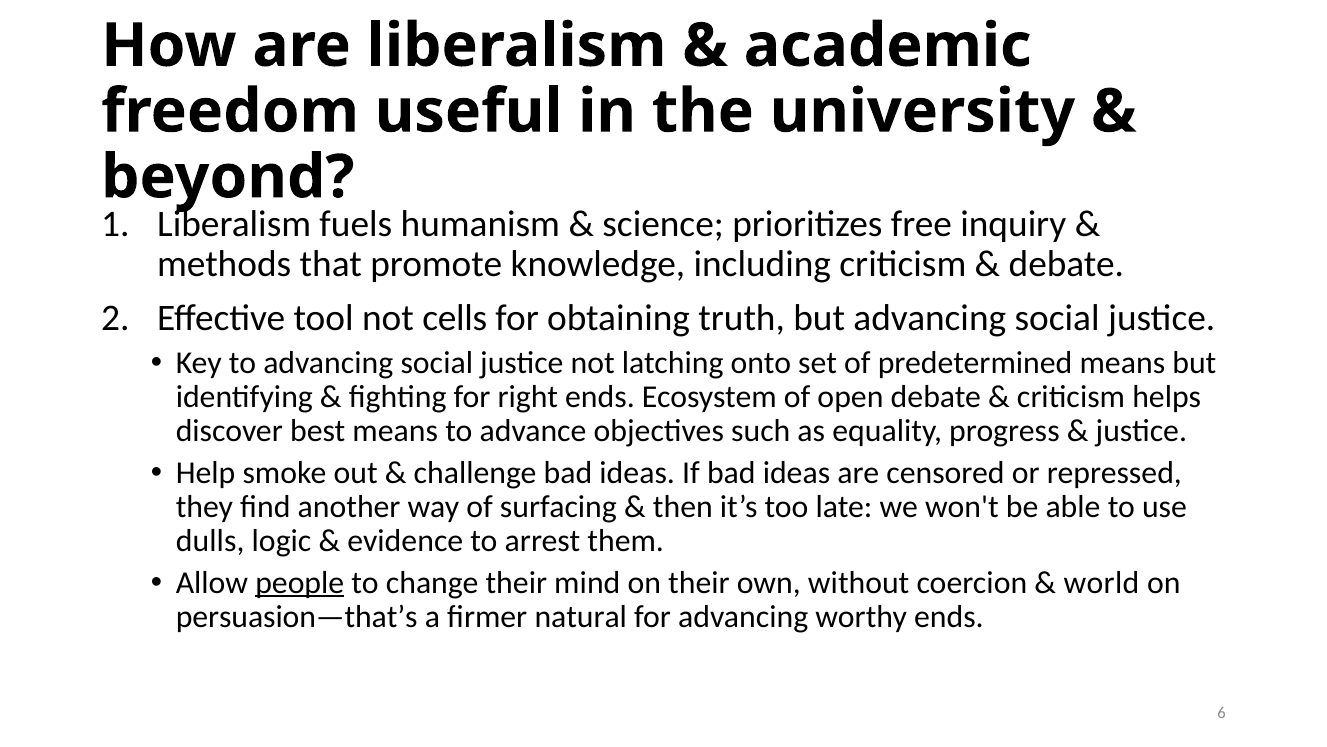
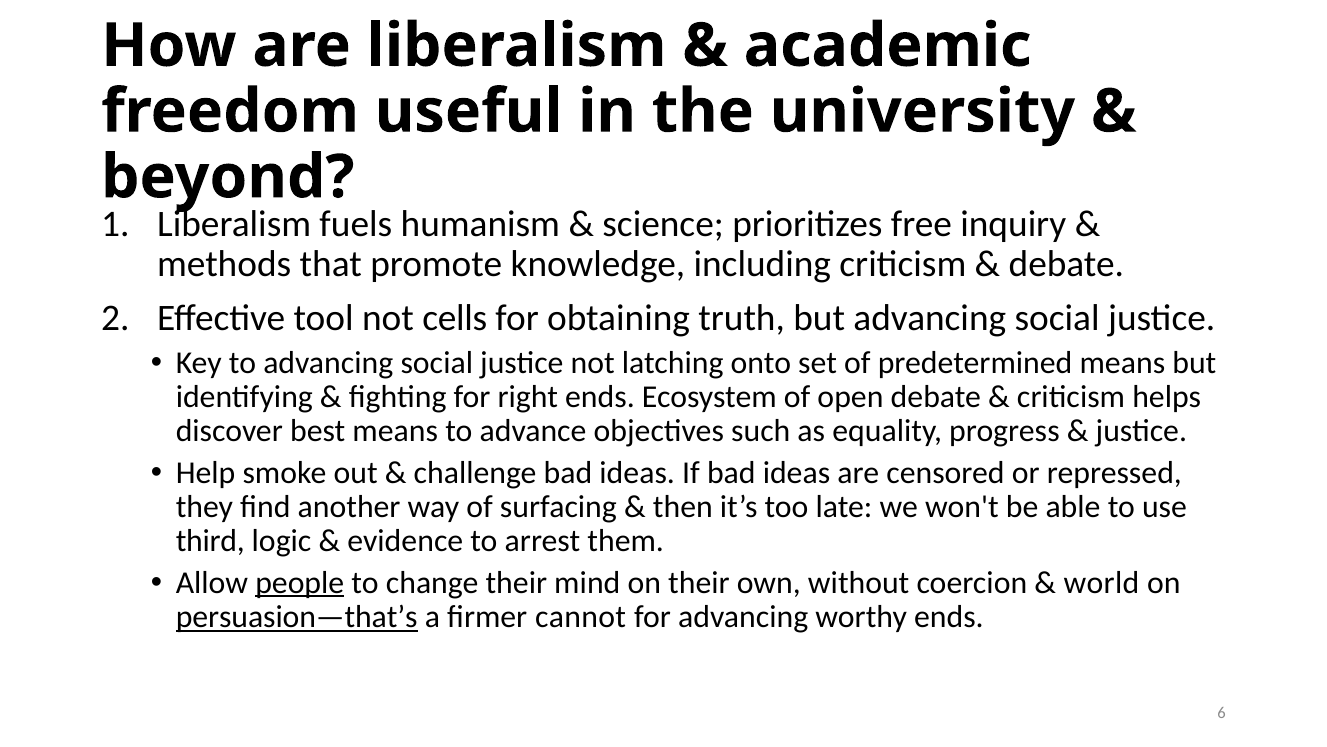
dulls: dulls -> third (210, 541)
persuasion—that’s underline: none -> present (297, 617)
natural: natural -> cannot (581, 617)
